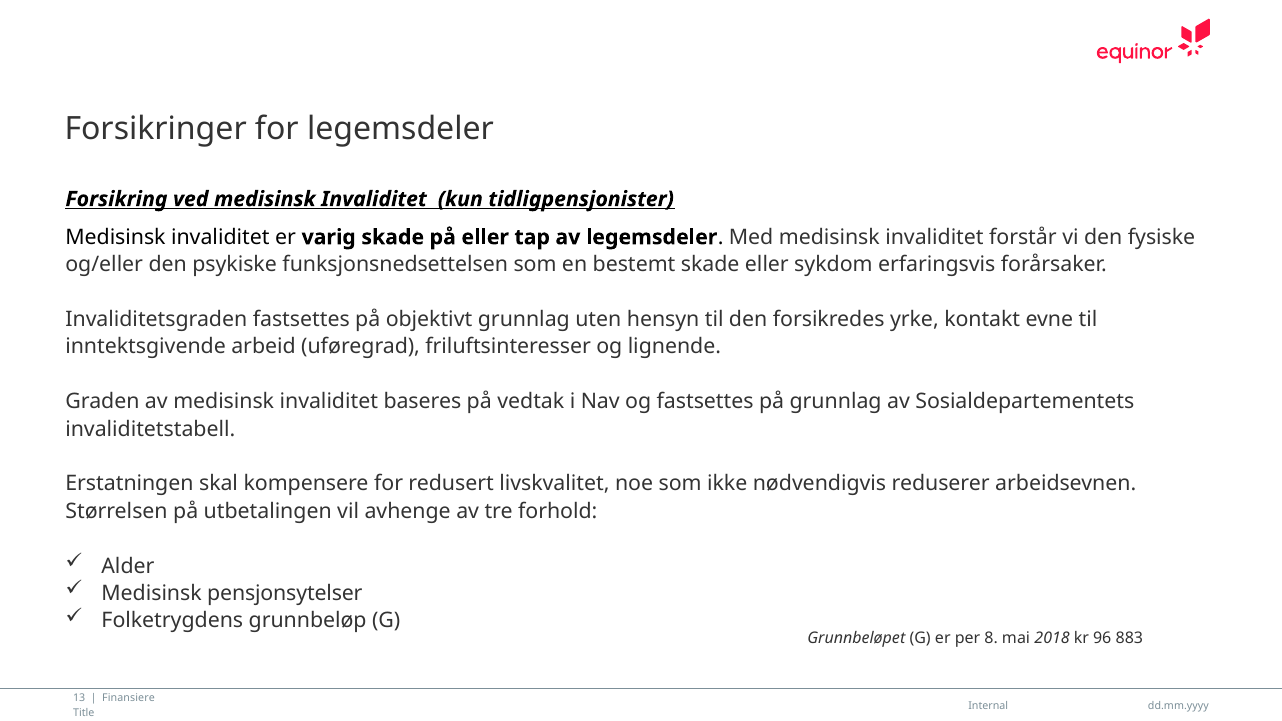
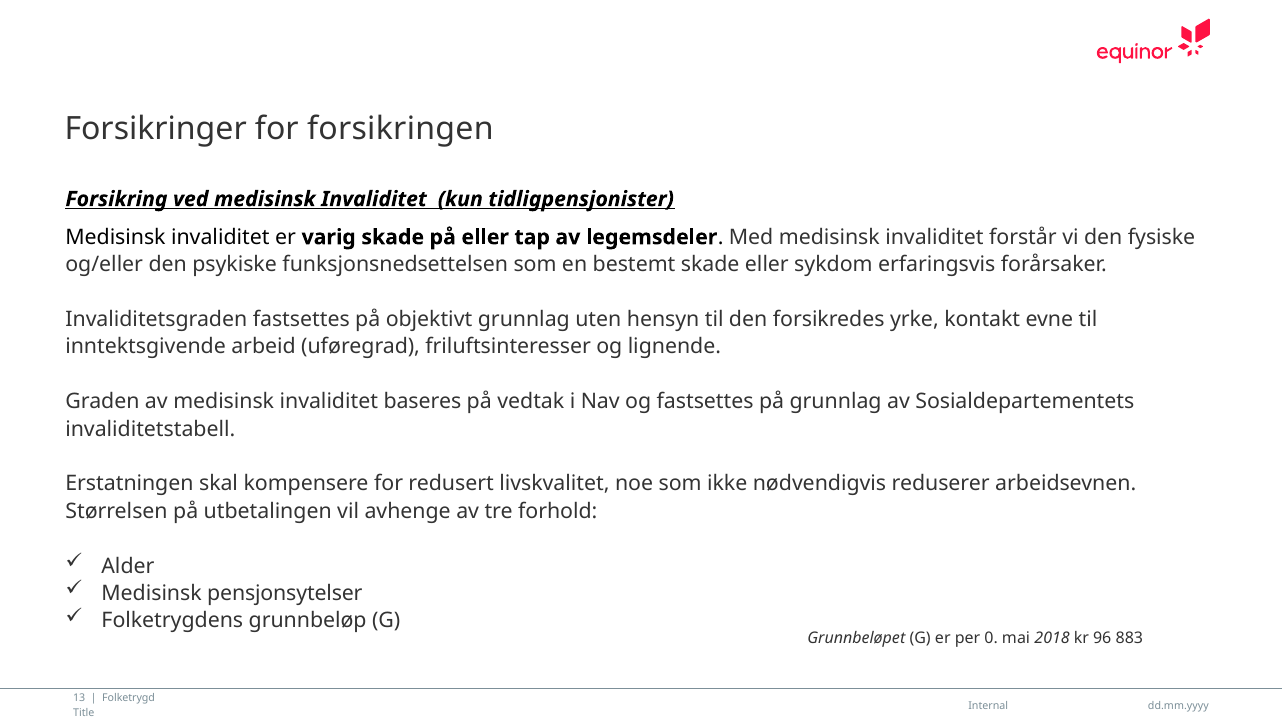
for legemsdeler: legemsdeler -> forsikringen (400, 129)
8: 8 -> 0 (991, 638)
Finansiere: Finansiere -> Folketrygd (129, 698)
